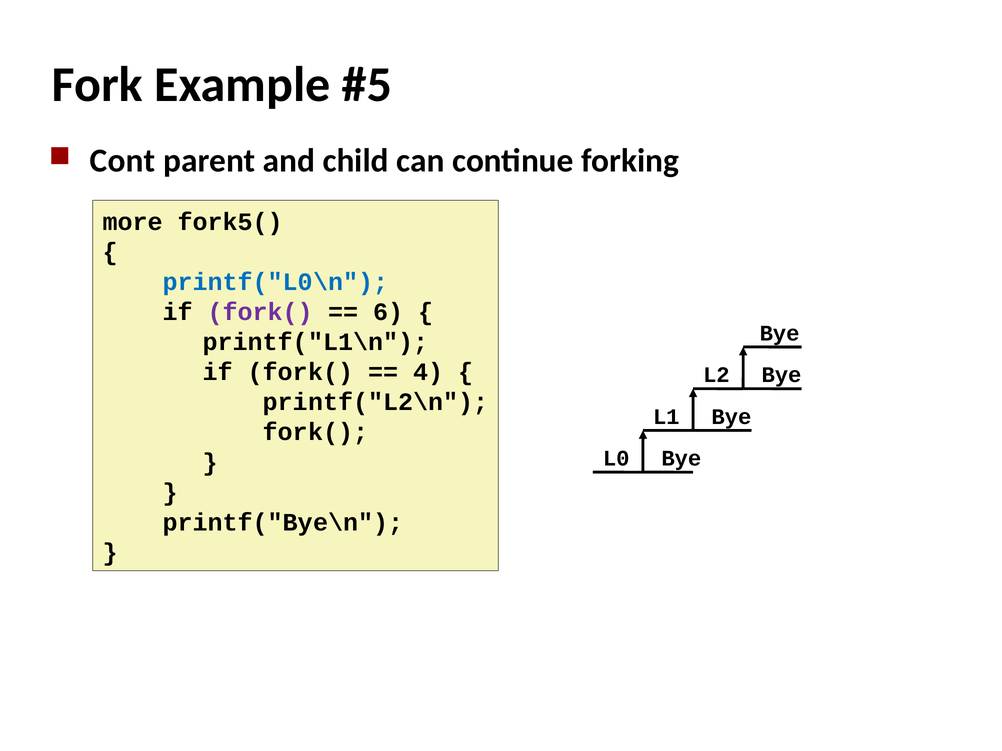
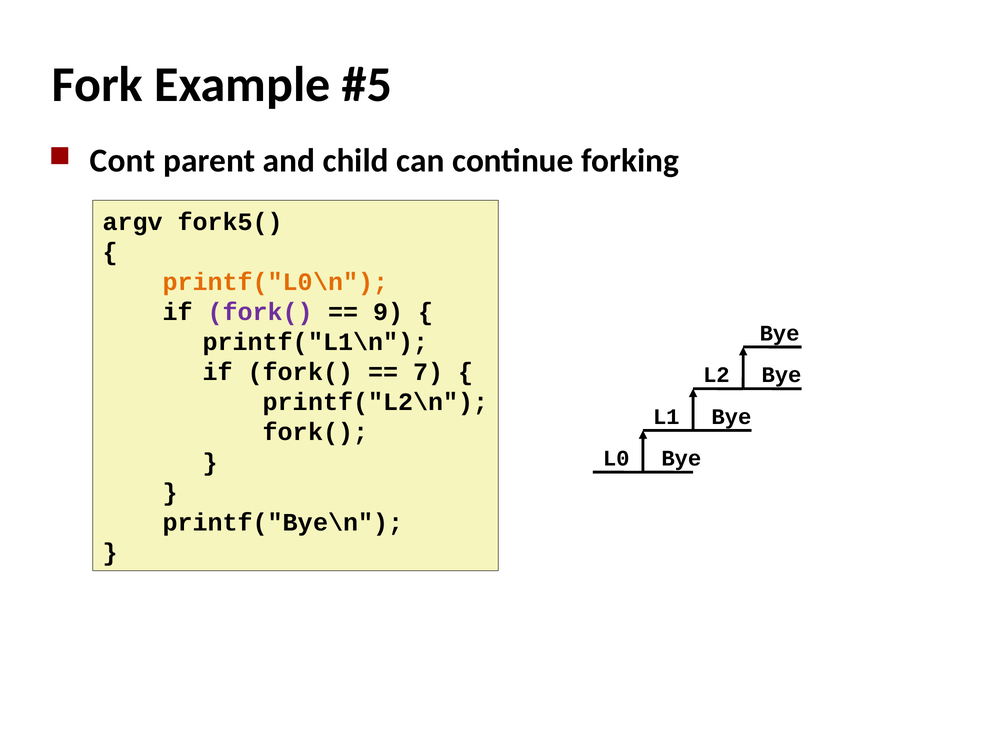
more: more -> argv (133, 222)
printf("L0\n colour: blue -> orange (275, 282)
6: 6 -> 9 (388, 312)
4: 4 -> 7 (428, 372)
